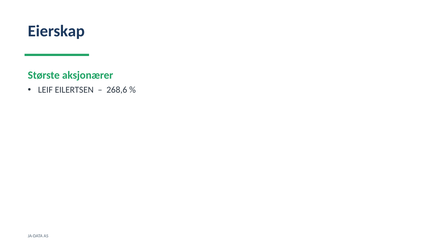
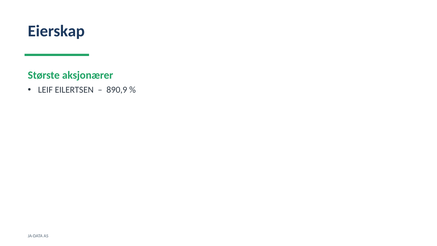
268,6: 268,6 -> 890,9 (117, 90)
